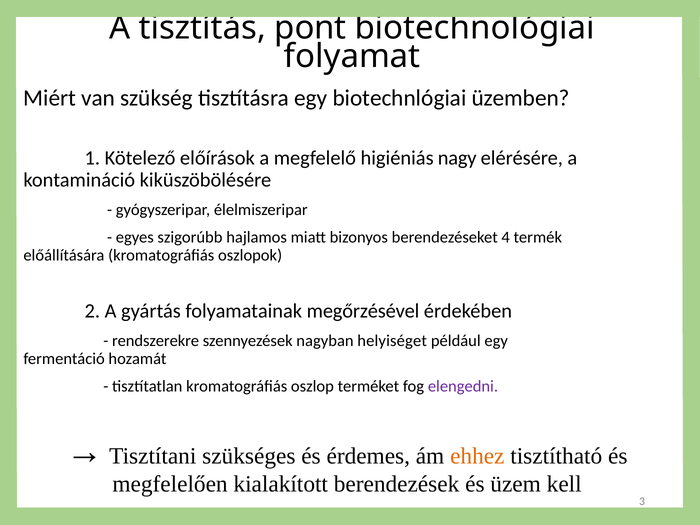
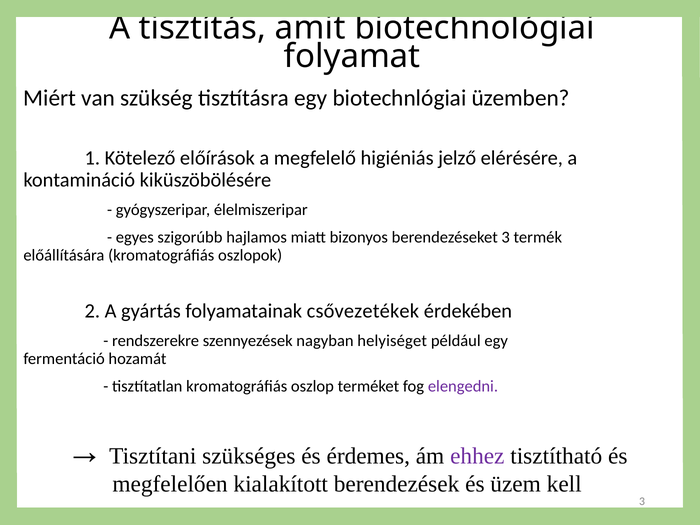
pont: pont -> amit (310, 28)
nagy: nagy -> jelző (457, 158)
berendezéseket 4: 4 -> 3 (506, 237)
megőrzésével: megőrzésével -> csővezetékek (363, 311)
ehhez colour: orange -> purple (477, 456)
